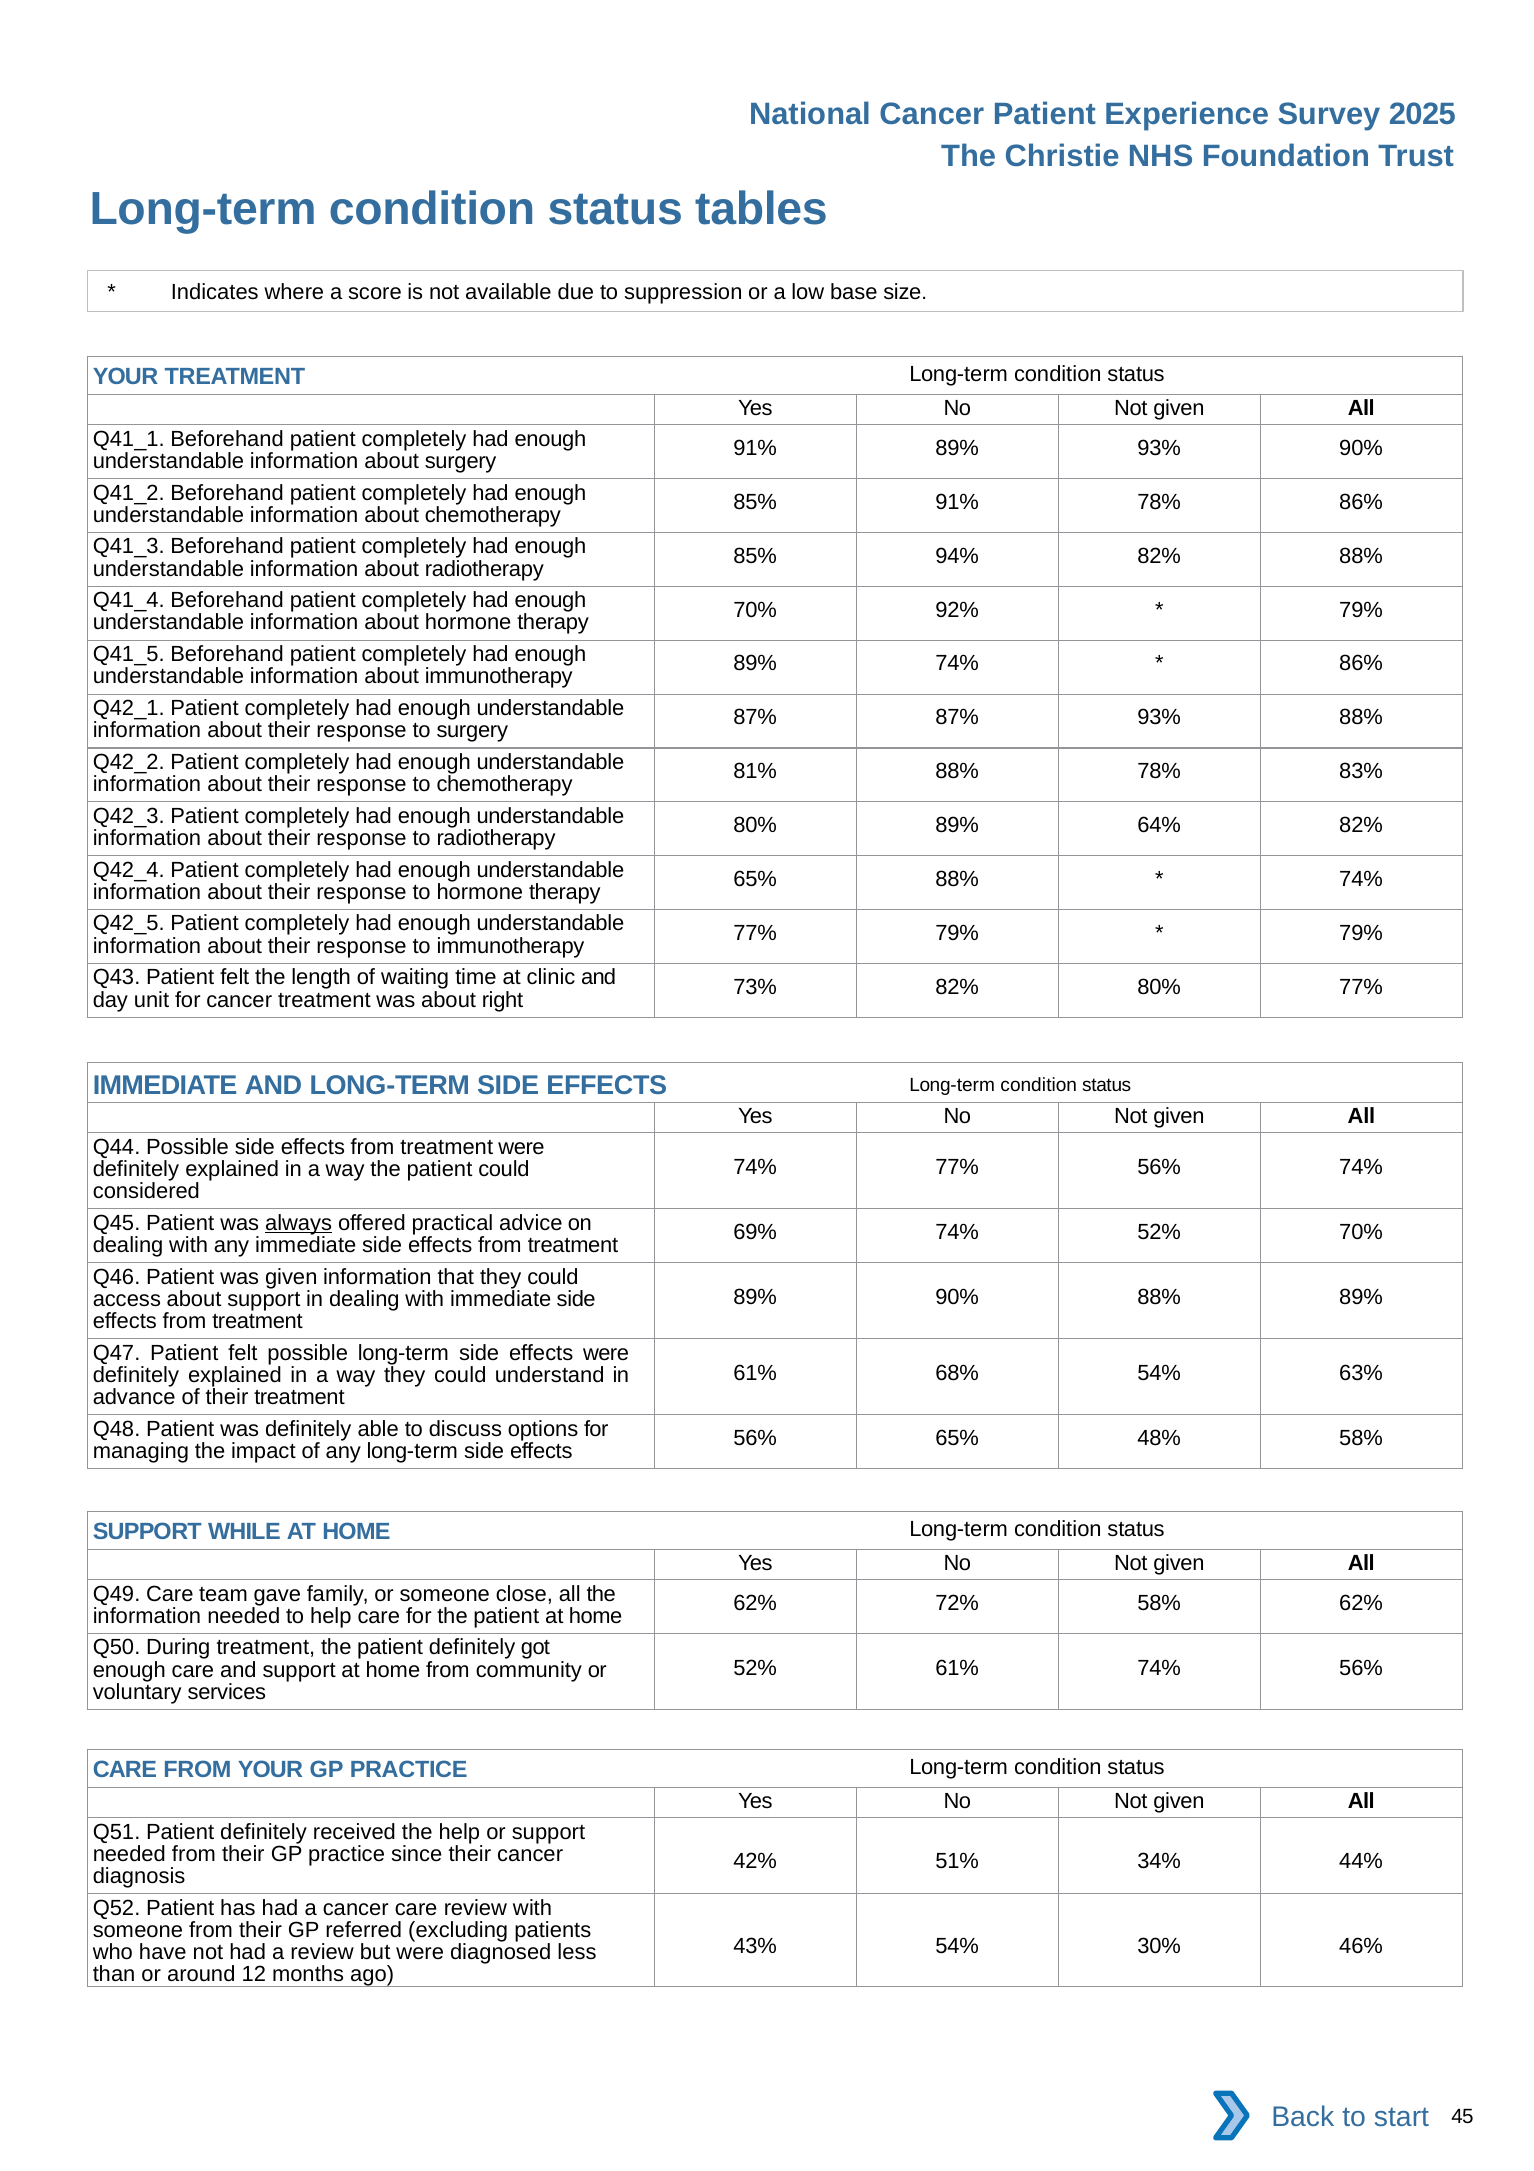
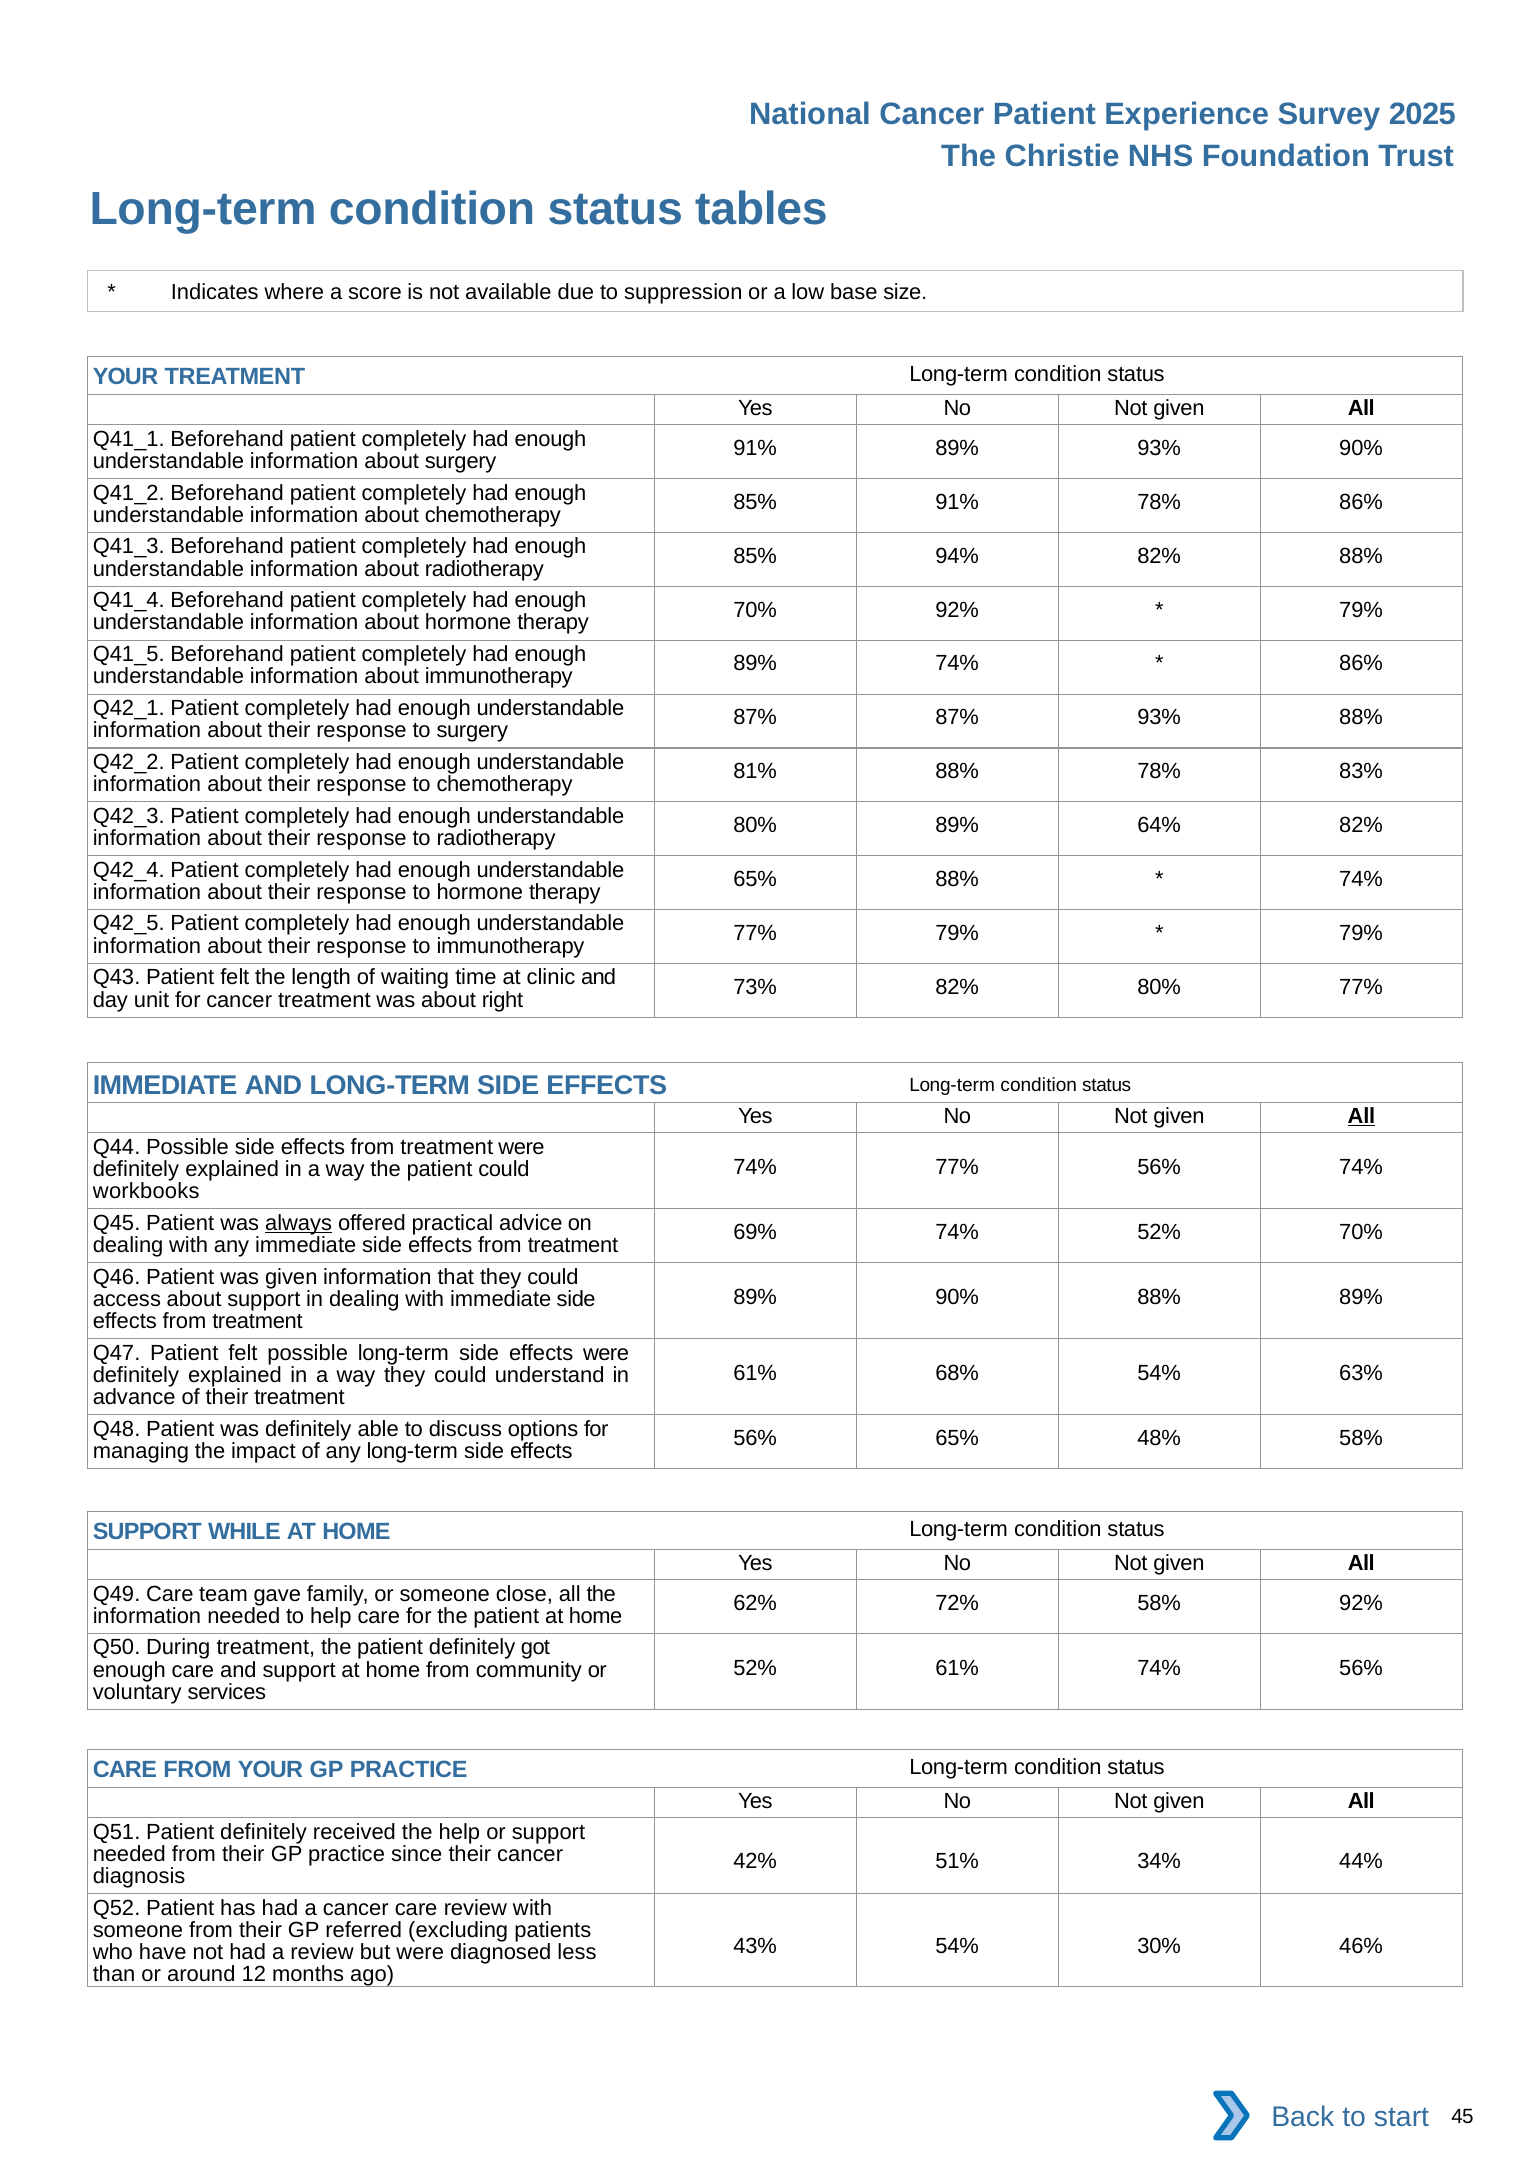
All underline: none -> present (1361, 1116)
considered: considered -> workbooks (146, 1191)
58% 62%: 62% -> 92% (1361, 1603)
